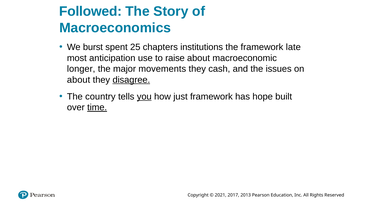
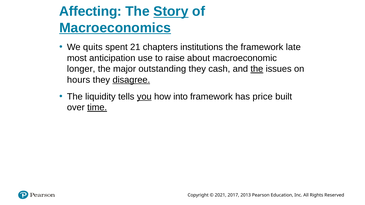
Followed: Followed -> Affecting (91, 11)
Story underline: none -> present (171, 11)
Macroeconomics underline: none -> present (115, 28)
burst: burst -> quits (93, 47)
25: 25 -> 21 (135, 47)
movements: movements -> outstanding (162, 69)
the underline: none -> present (257, 69)
about: about -> hours (79, 80)
country: country -> liquidity (100, 97)
just: just -> into (181, 97)
hope: hope -> price (263, 97)
